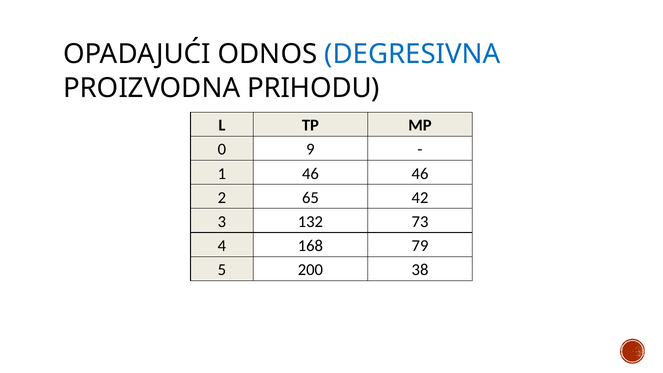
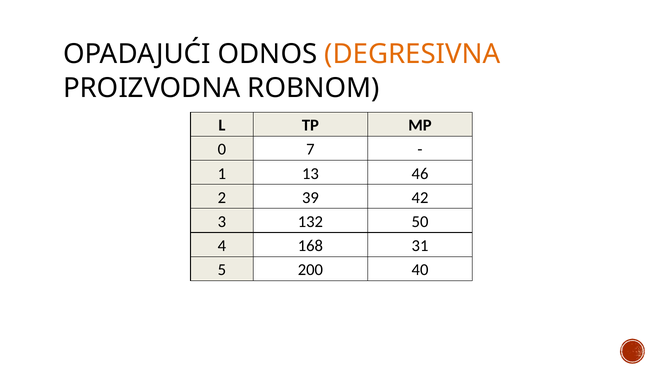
DEGRESIVNA colour: blue -> orange (412, 54)
PRIHODU: PRIHODU -> ROBNOM (314, 88)
9: 9 -> 7 (310, 149)
1 46: 46 -> 13 (310, 173)
65: 65 -> 39 (310, 198)
73: 73 -> 50 (420, 222)
79: 79 -> 31 (420, 246)
38: 38 -> 40 (420, 270)
